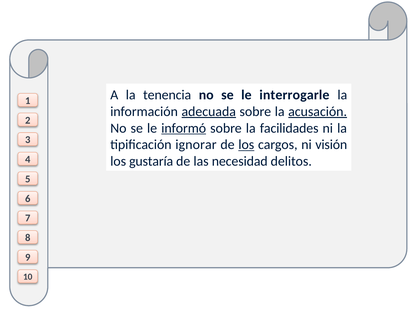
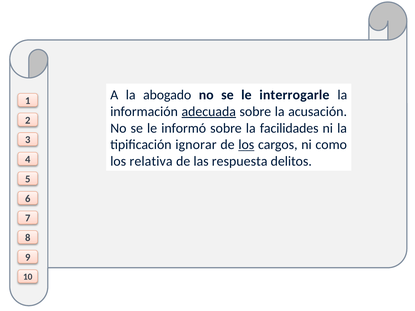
tenencia: tenencia -> abogado (167, 95)
acusación underline: present -> none (318, 112)
informó underline: present -> none (184, 128)
visión: visión -> como (331, 145)
gustaría: gustaría -> relativa (151, 161)
necesidad: necesidad -> respuesta (240, 161)
